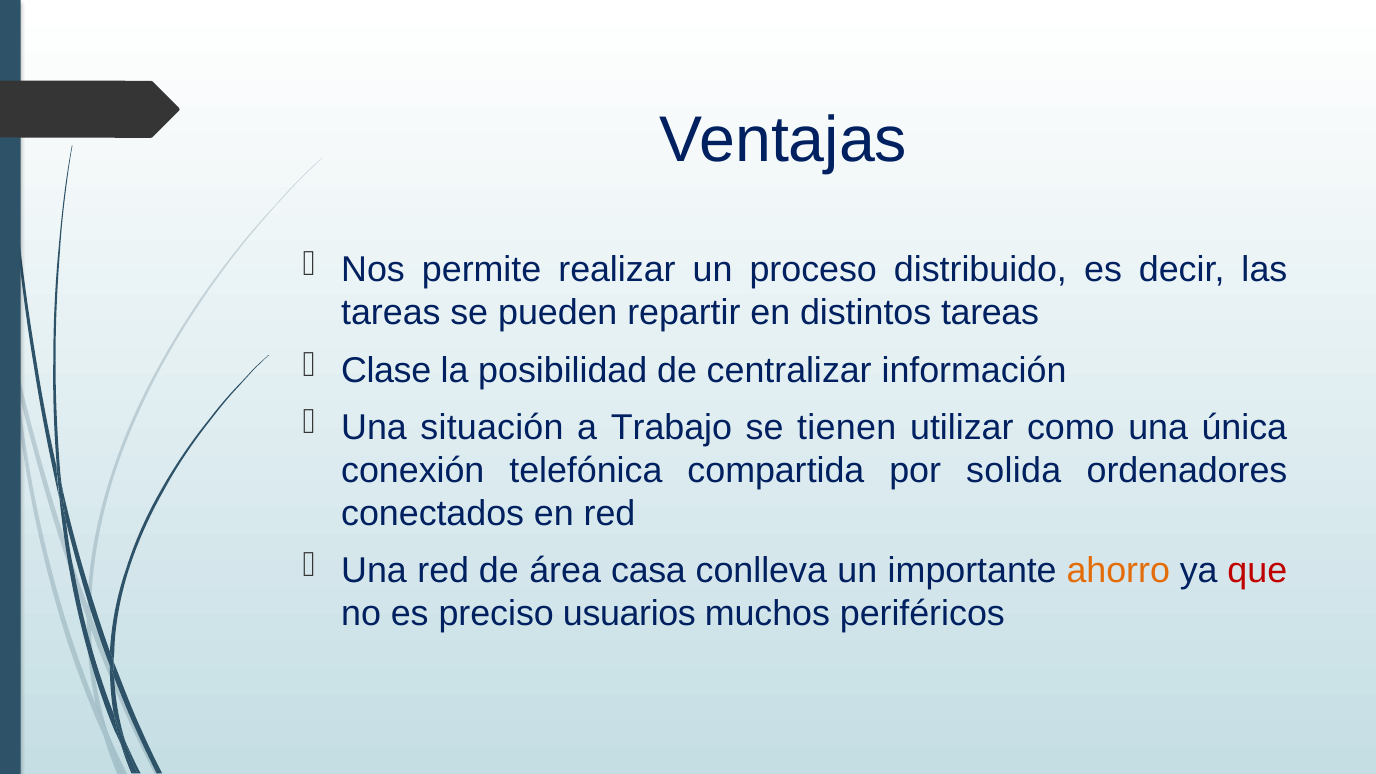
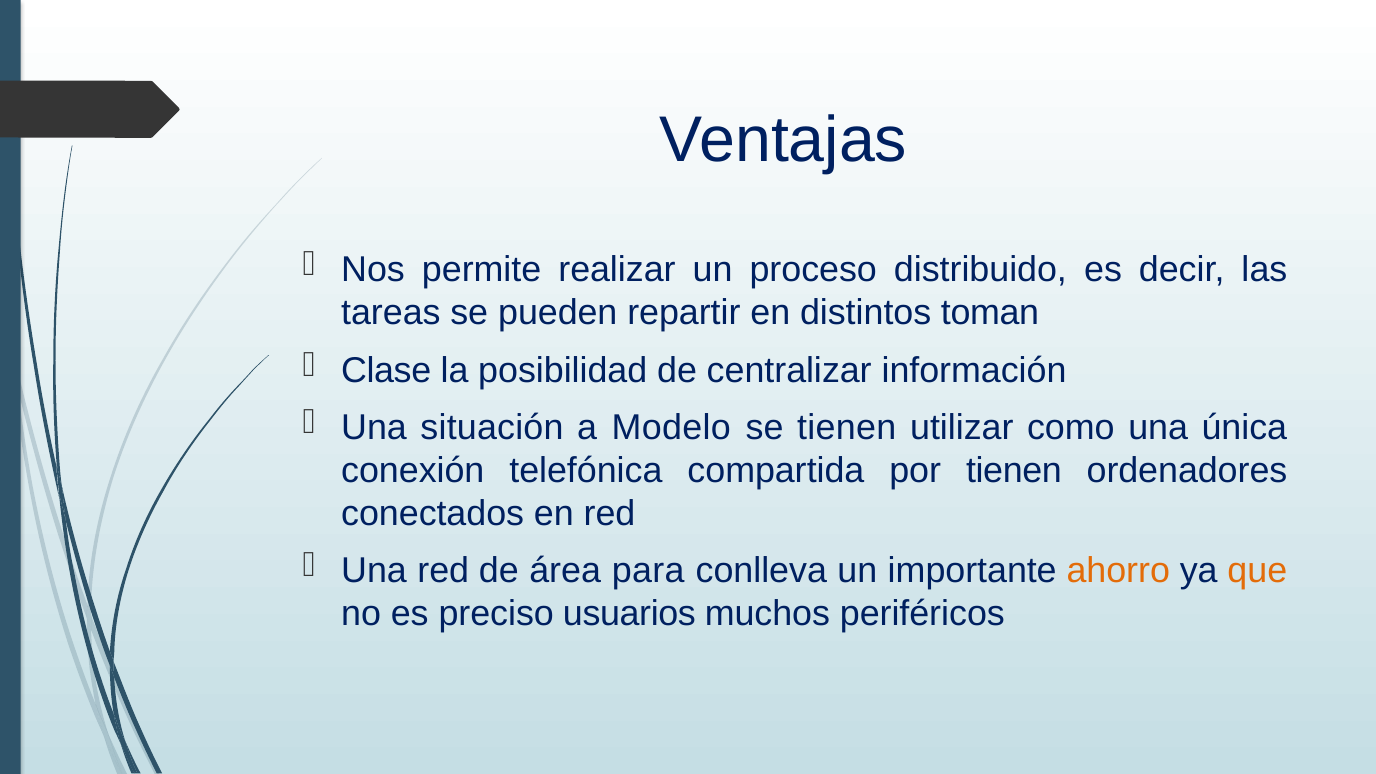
distintos tareas: tareas -> toman (990, 313)
Trabajo: Trabajo -> Modelo (671, 427)
por solida: solida -> tienen (1014, 470)
casa: casa -> para (648, 571)
que colour: red -> orange (1257, 571)
